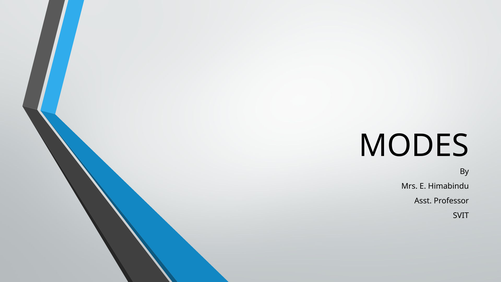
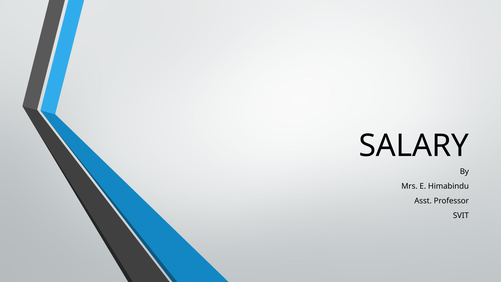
MODES: MODES -> SALARY (414, 146)
